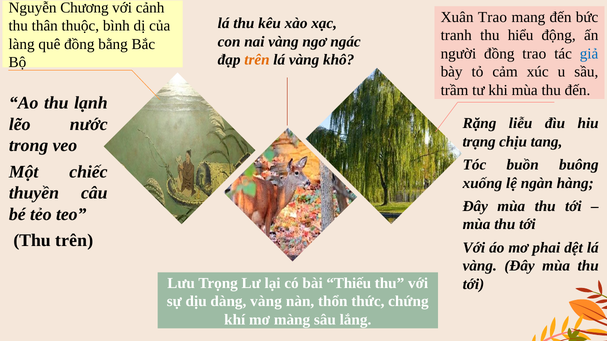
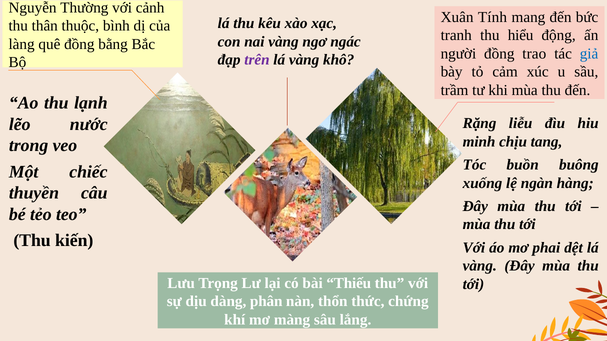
Chương: Chương -> Thường (84, 8)
Xuân Trao: Trao -> Tính (492, 17)
trên colour: orange -> purple (257, 60)
trạng: trạng -> minh (479, 142)
Thu trên: trên -> kiến (74, 241)
dàng vàng: vàng -> phân (266, 302)
